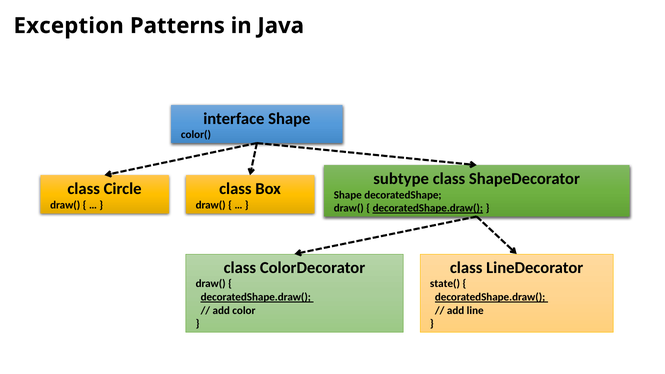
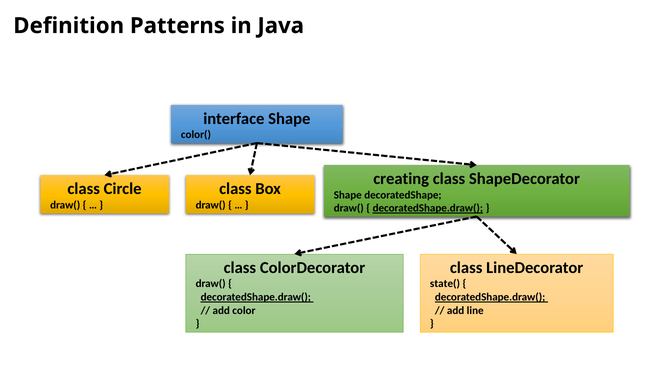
Exception: Exception -> Definition (69, 26)
subtype: subtype -> creating (401, 179)
